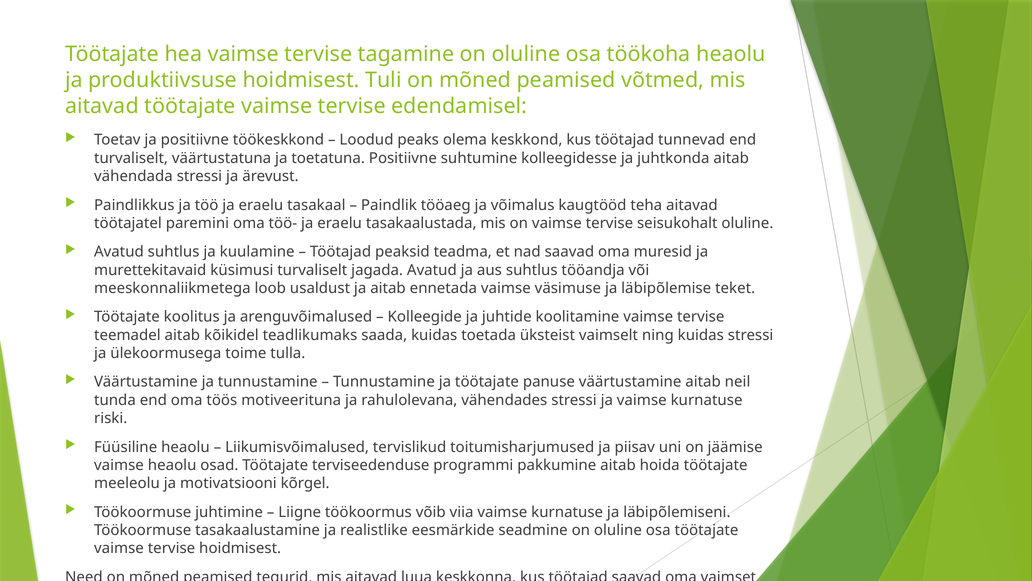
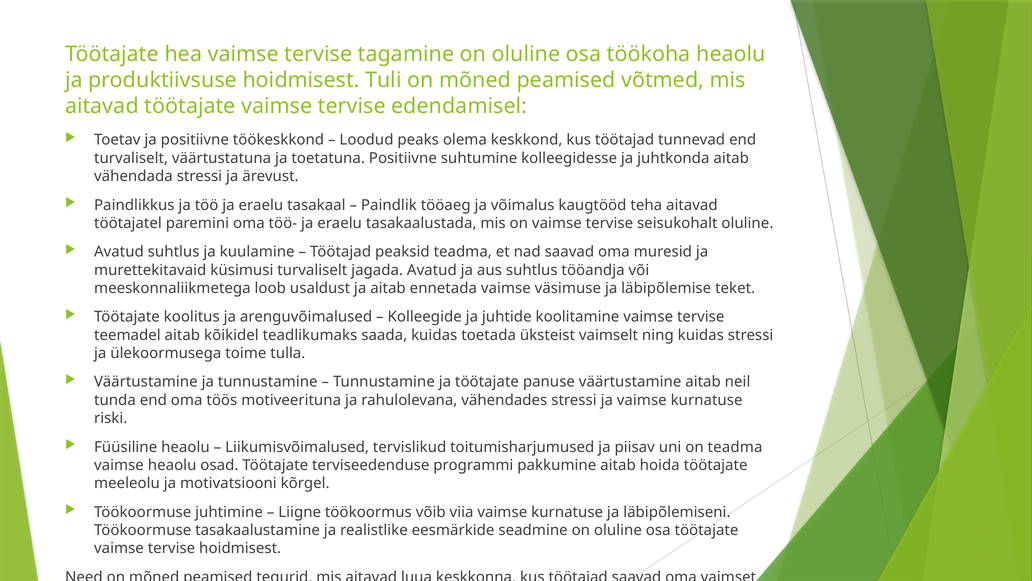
on jäämise: jäämise -> teadma (735, 447)
